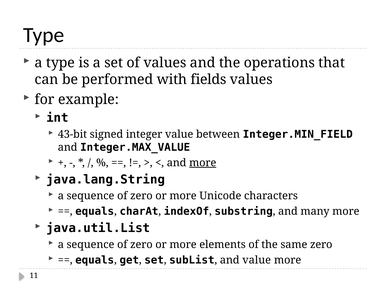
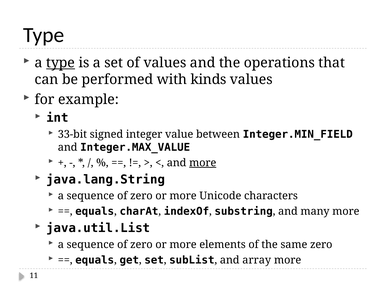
type underline: none -> present (61, 63)
fields: fields -> kinds (209, 79)
43-bit: 43-bit -> 33-bit (72, 134)
and value: value -> array (257, 260)
